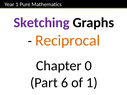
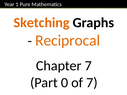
Sketching colour: purple -> orange (42, 23)
Chapter 0: 0 -> 7 (88, 66)
6: 6 -> 0 (65, 83)
of 1: 1 -> 7 (92, 83)
